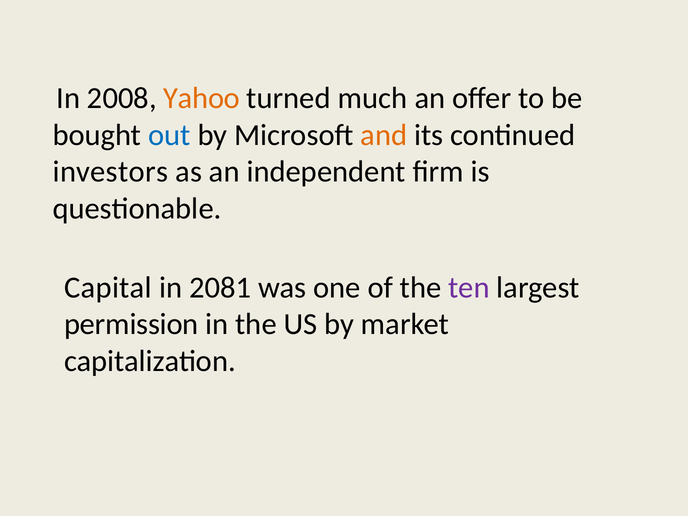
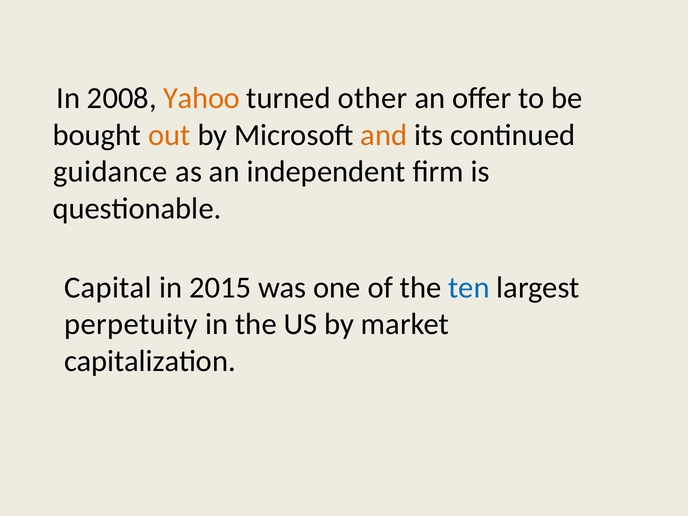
much: much -> other (373, 98)
out colour: blue -> orange (169, 135)
investors: investors -> guidance (110, 172)
2081: 2081 -> 2015 (220, 288)
ten colour: purple -> blue (469, 288)
permission: permission -> perpetuity (131, 324)
